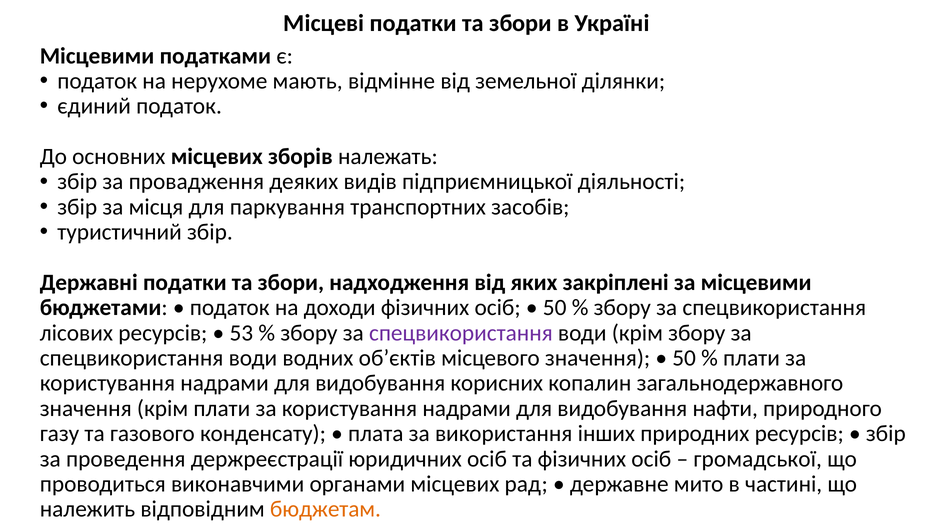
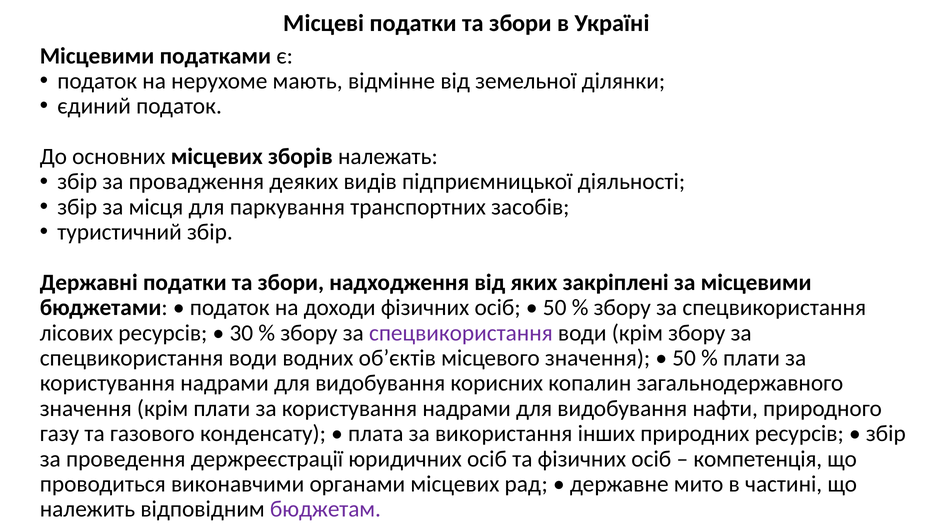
53: 53 -> 30 (241, 333)
громадської: громадської -> компетенція (758, 459)
бюджетам colour: orange -> purple (325, 509)
